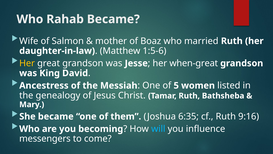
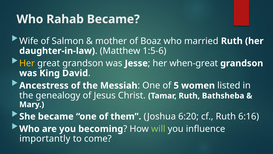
6:35: 6:35 -> 6:20 (188, 116)
9:16: 9:16 -> 6:16 (249, 116)
will colour: light blue -> light green (158, 129)
messengers: messengers -> importantly (45, 138)
